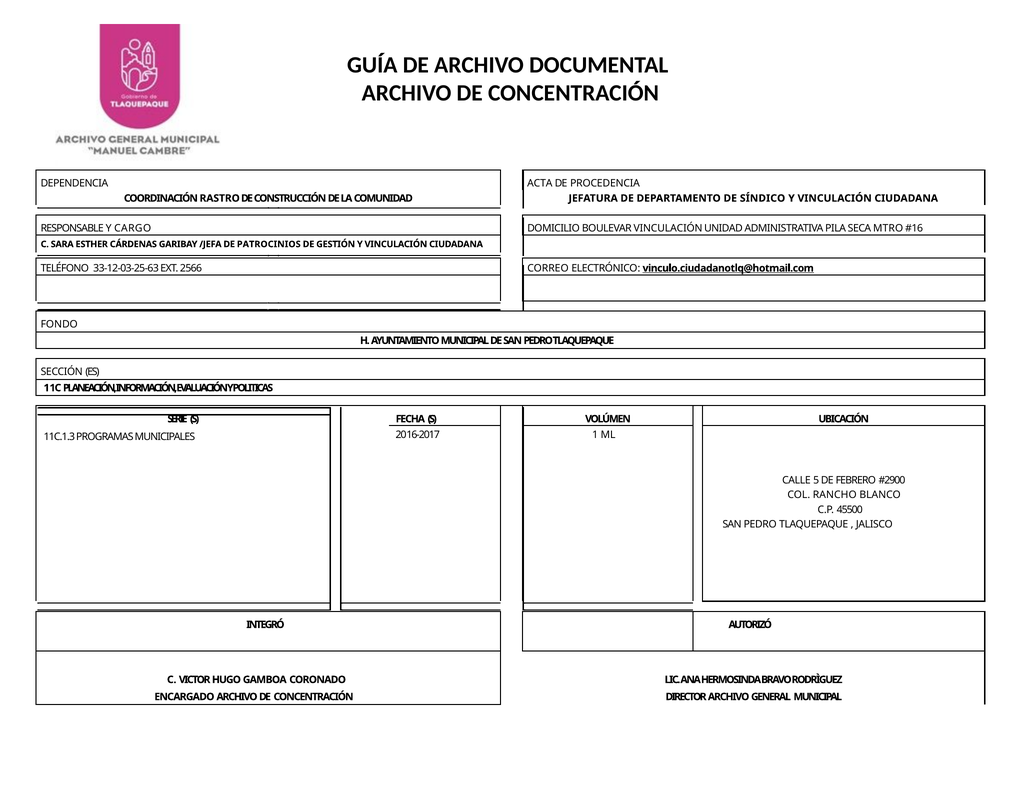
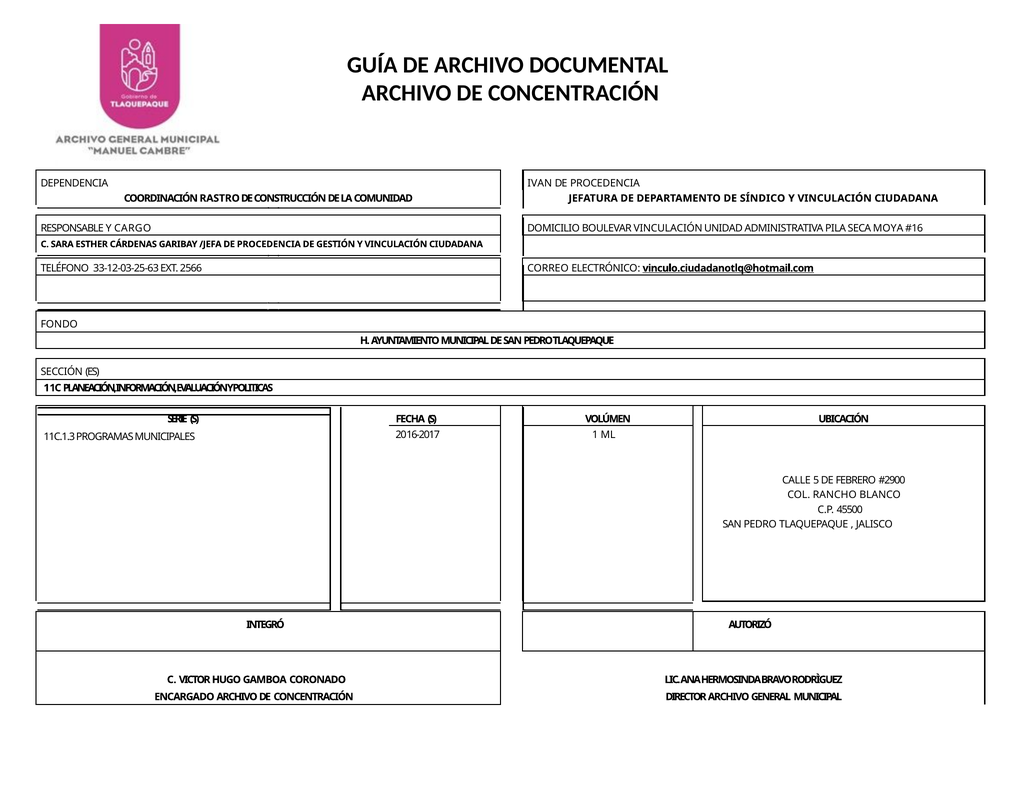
ACTA: ACTA -> IVAN (540, 183)
MTRO: MTRO -> MOYA (888, 228)
/JEFA DE PATROCINIOS: PATROCINIOS -> PROCEDENCIA (269, 244)
